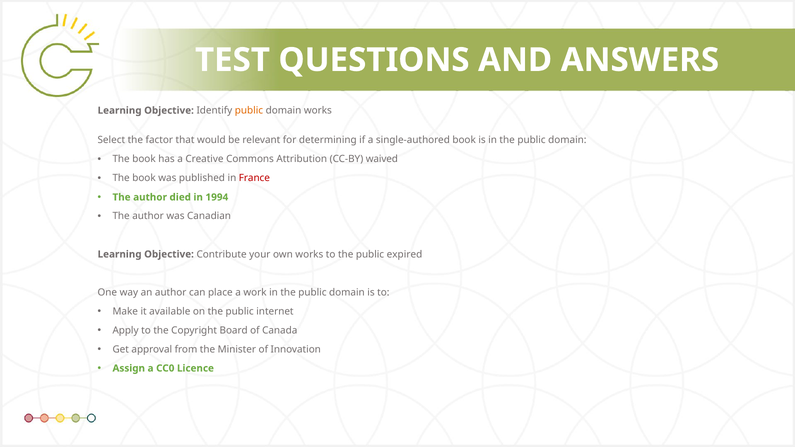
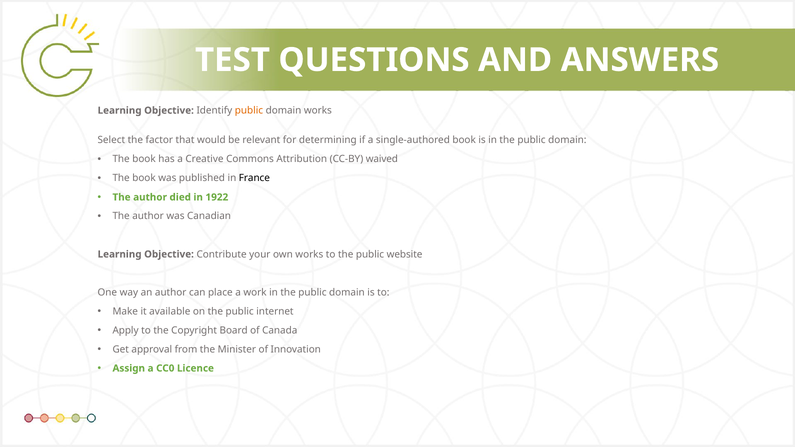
France colour: red -> black (254, 178)
1994: 1994 -> 1922 (217, 197)
expired: expired -> website (405, 254)
